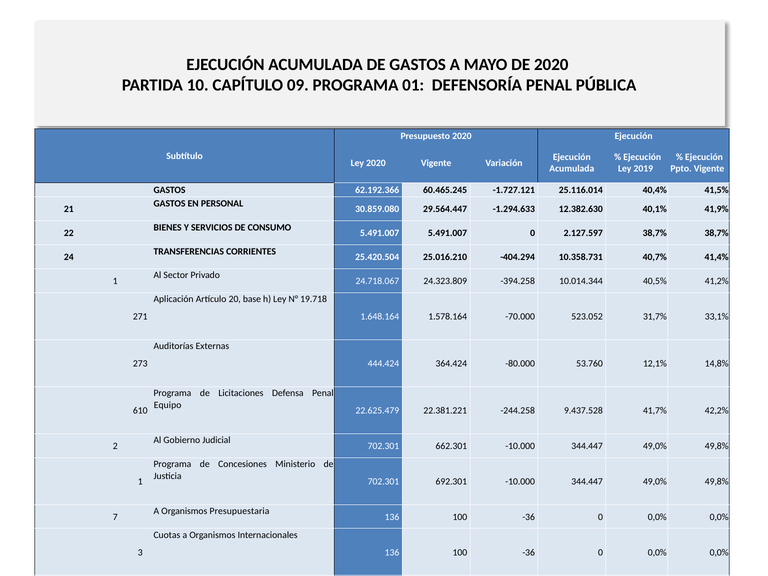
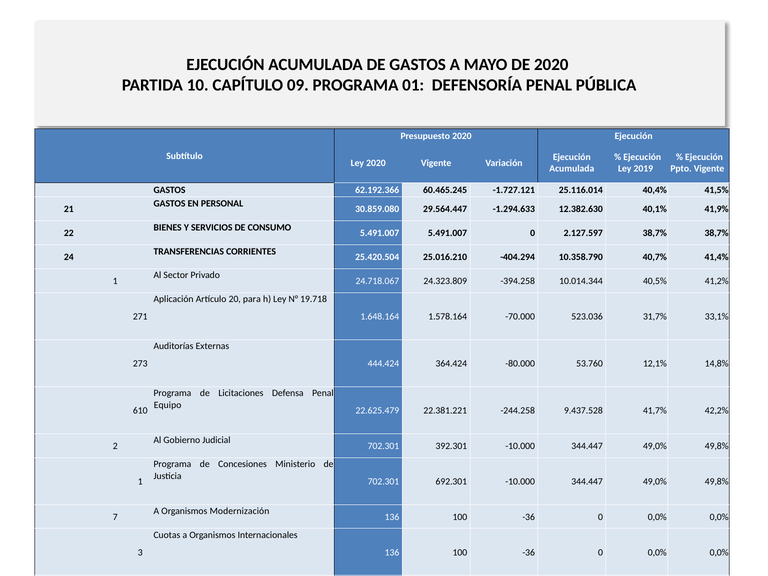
10.358.731: 10.358.731 -> 10.358.790 (581, 257)
20 base: base -> para (252, 299)
523.052: 523.052 -> 523.036 (587, 317)
662.301: 662.301 -> 392.301 (451, 446)
Organismos Presupuestaria: Presupuestaria -> Modernización (239, 511)
